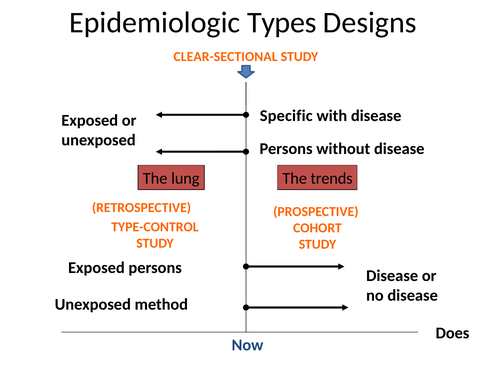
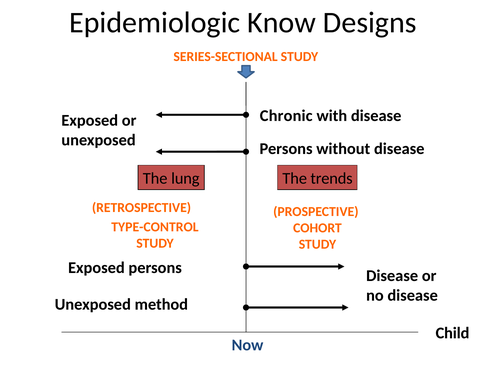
Types: Types -> Know (282, 23)
CLEAR-SECTIONAL: CLEAR-SECTIONAL -> SERIES-SECTIONAL (226, 57)
Specific: Specific -> Chronic (286, 116)
Does: Does -> Child (452, 333)
